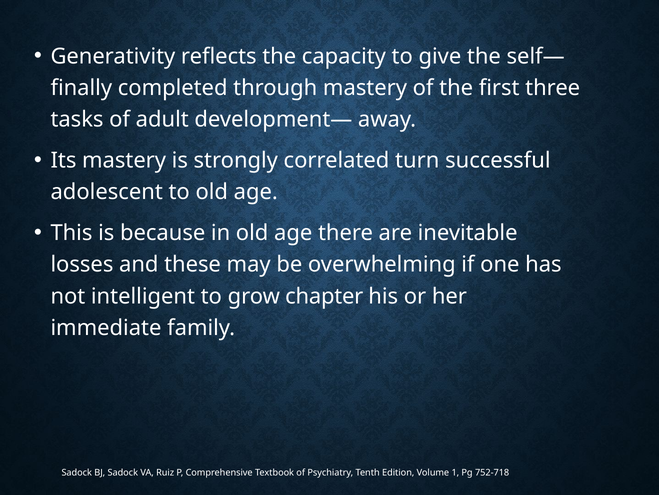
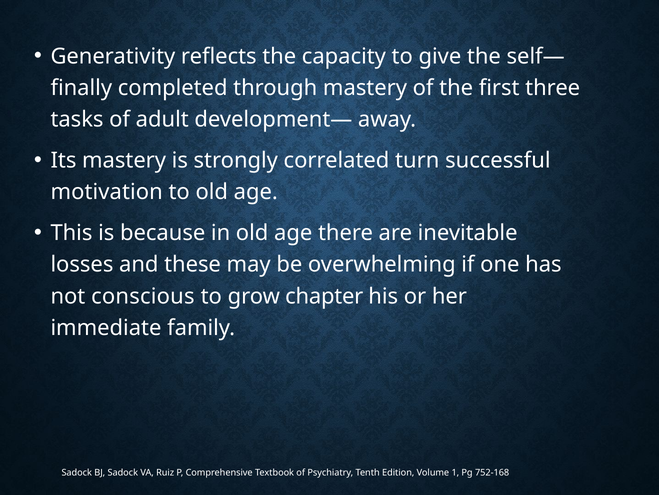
adolescent: adolescent -> motivation (107, 192)
intelligent: intelligent -> conscious (143, 296)
752-718: 752-718 -> 752-168 (492, 472)
